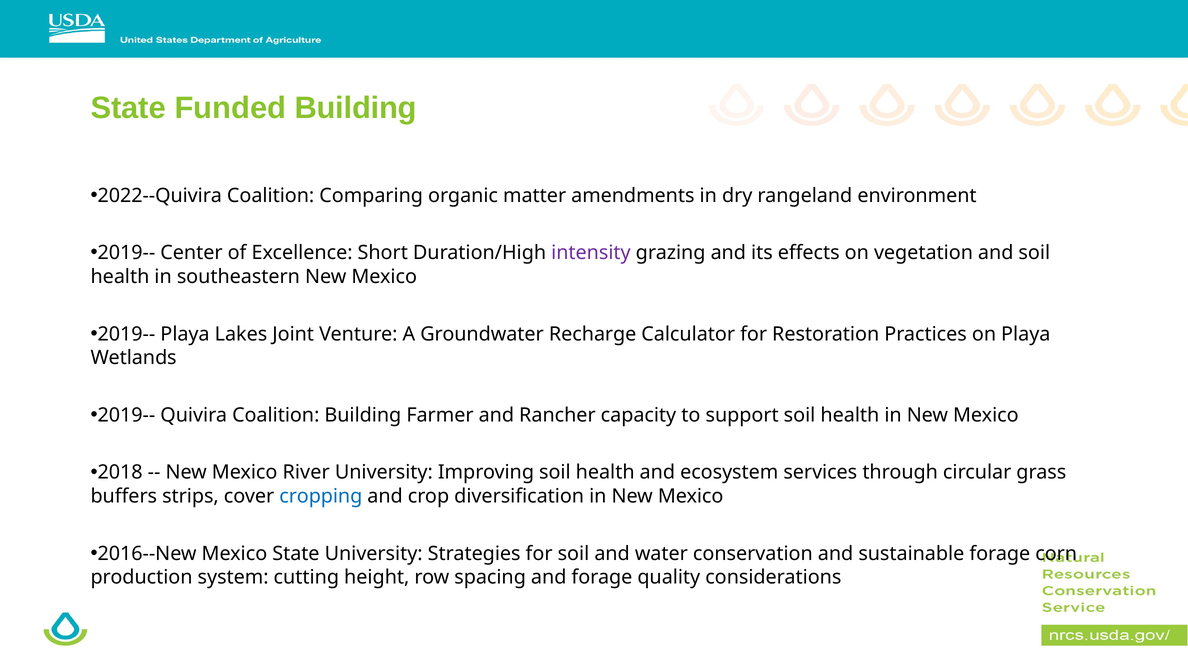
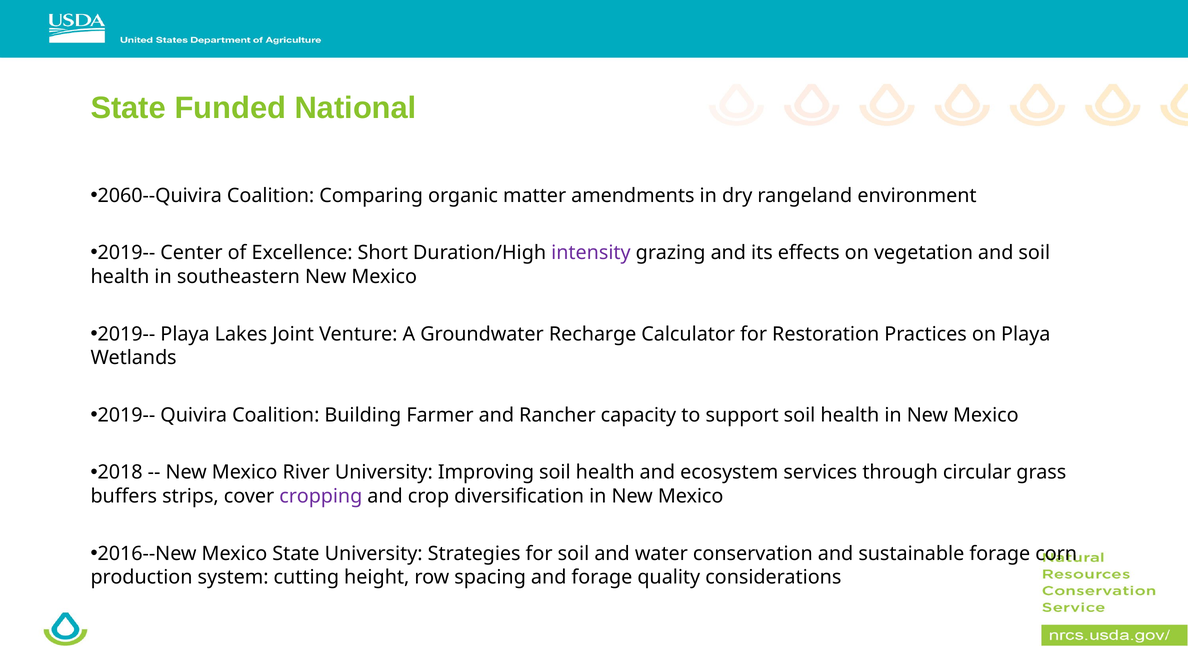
Funded Building: Building -> National (356, 108)
2022--Quivira: 2022--Quivira -> 2060--Quivira (160, 196)
cropping colour: blue -> purple (321, 496)
